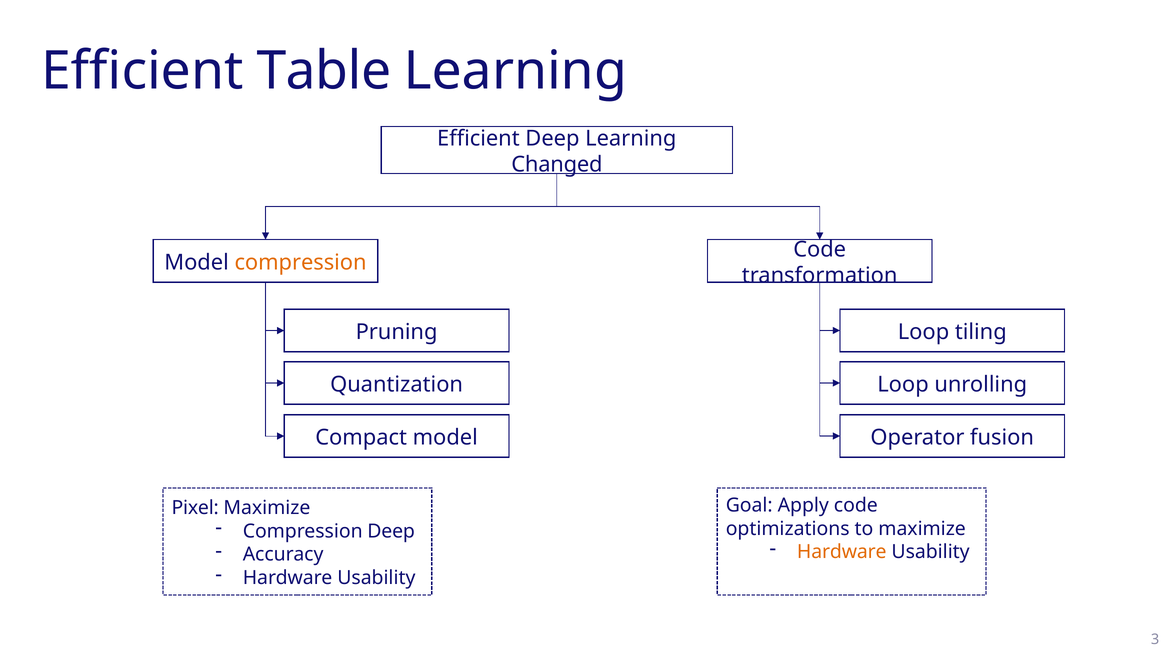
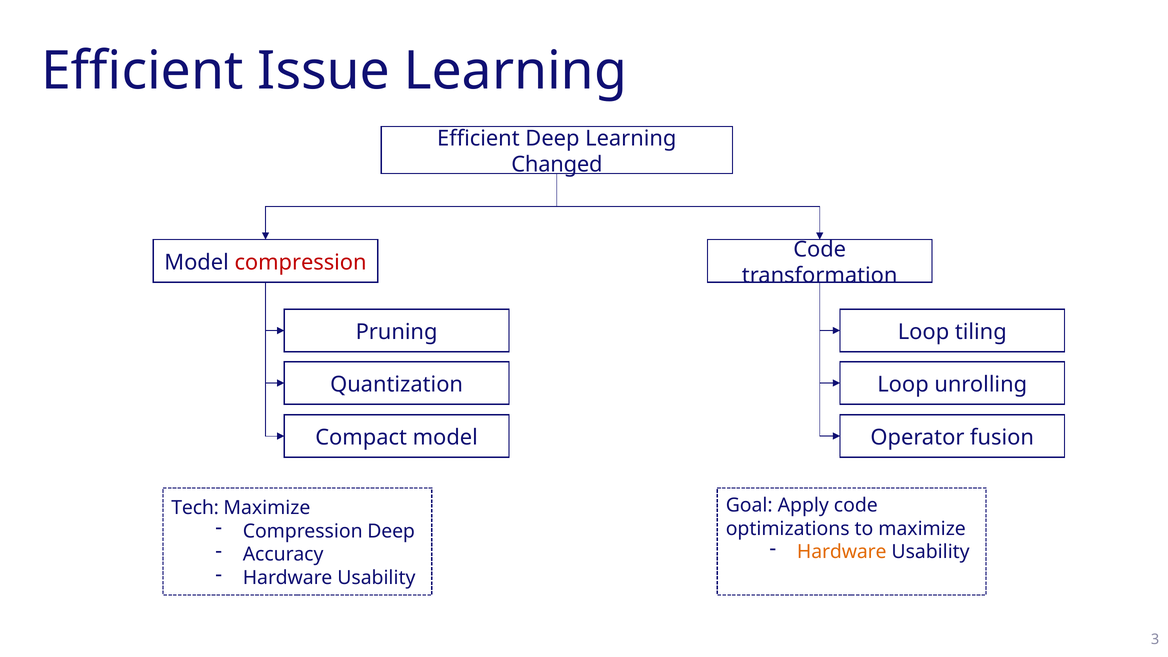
Table: Table -> Issue (324, 71)
compression colour: orange -> red (301, 262)
Pixel: Pixel -> Tech (195, 508)
